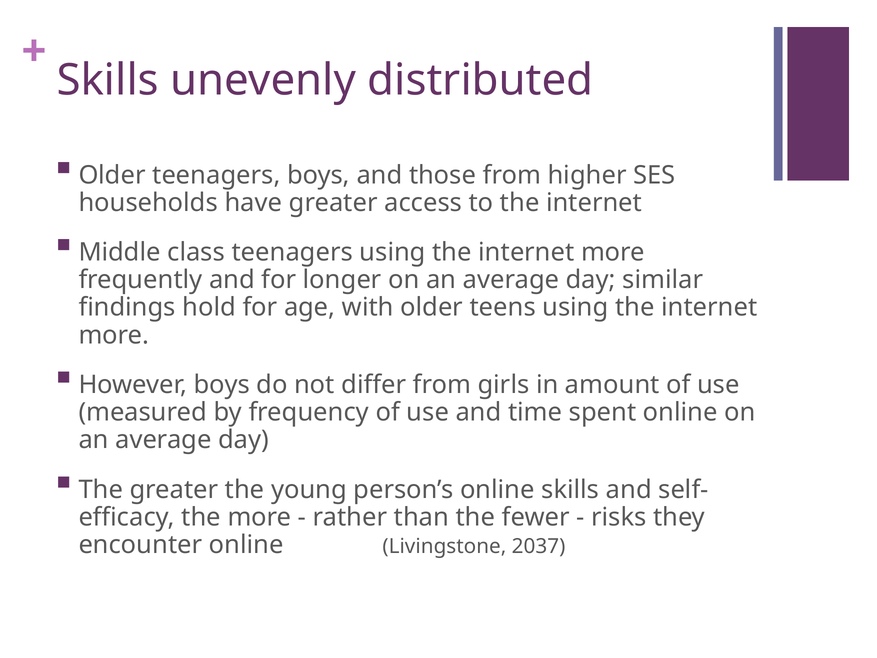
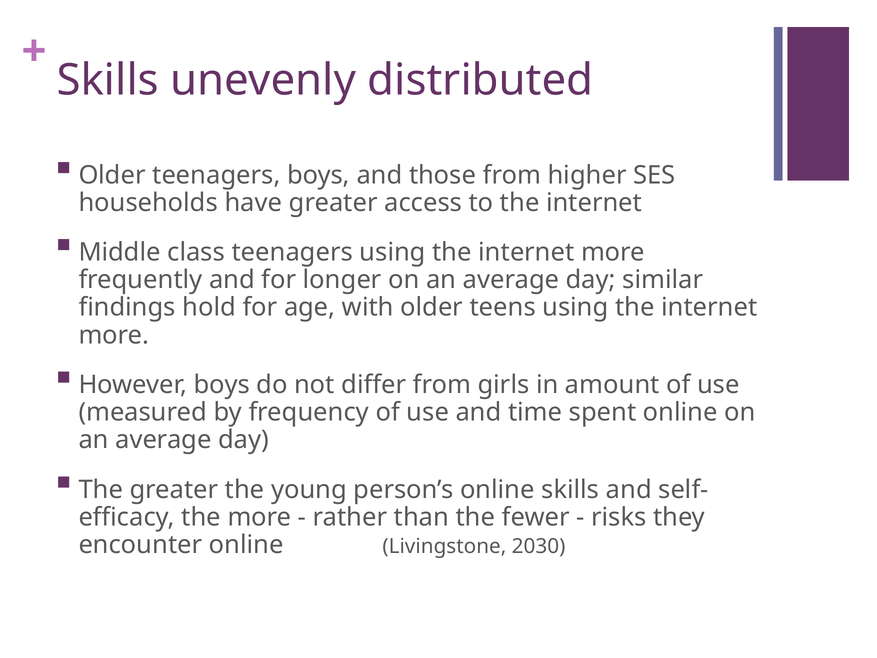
2037: 2037 -> 2030 (539, 546)
